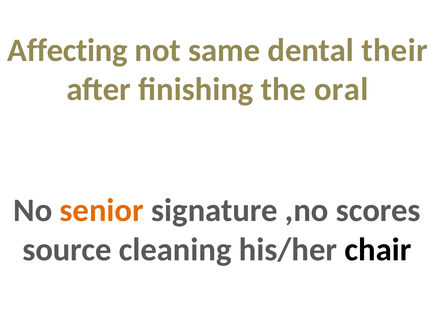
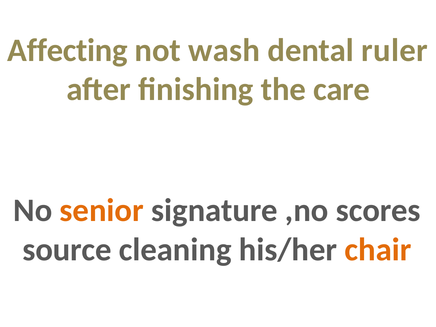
same: same -> wash (224, 50)
their: their -> ruler (395, 50)
oral: oral -> care (342, 89)
chair colour: black -> orange (378, 250)
